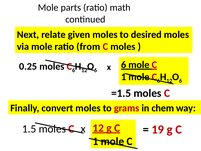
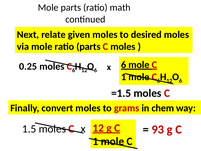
ratio from: from -> parts (88, 47)
19: 19 -> 93 (158, 129)
